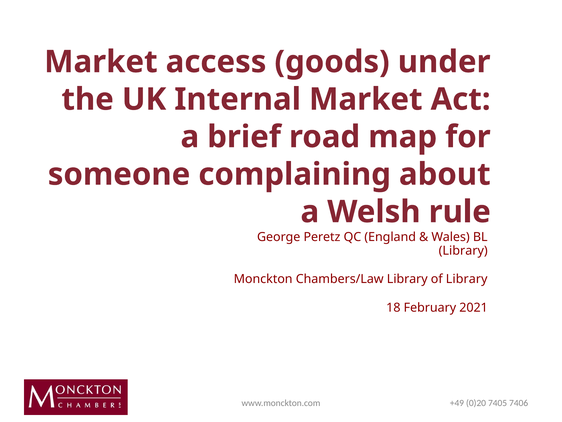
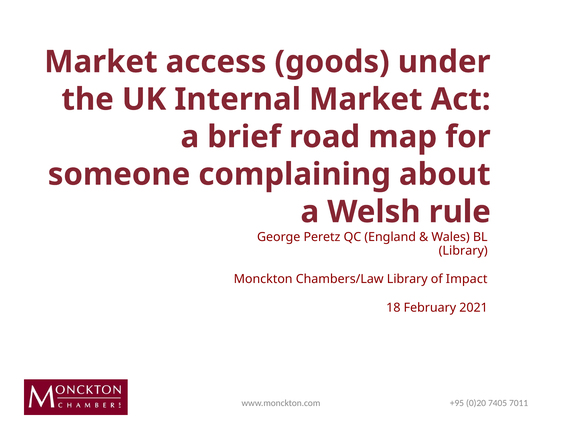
of Library: Library -> Impact (467, 279)
+49: +49 -> +95 (457, 403)
7406: 7406 -> 7011 (519, 403)
